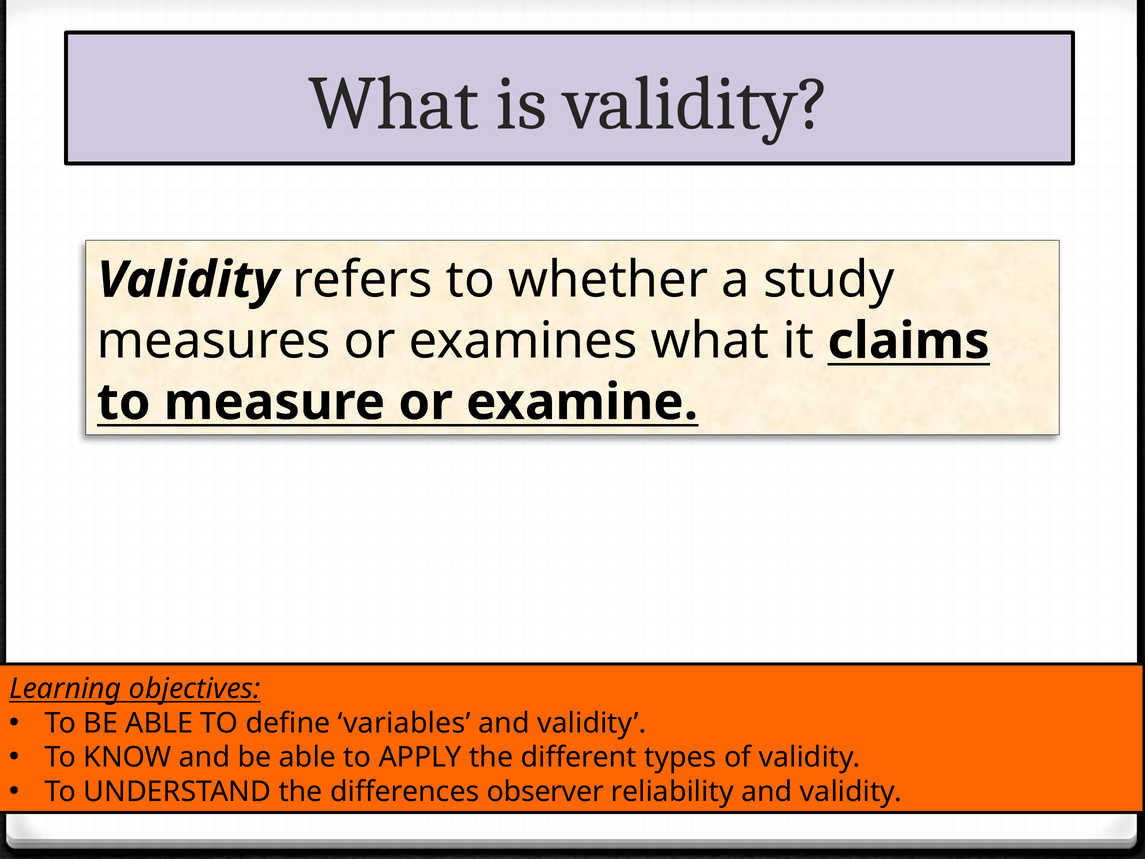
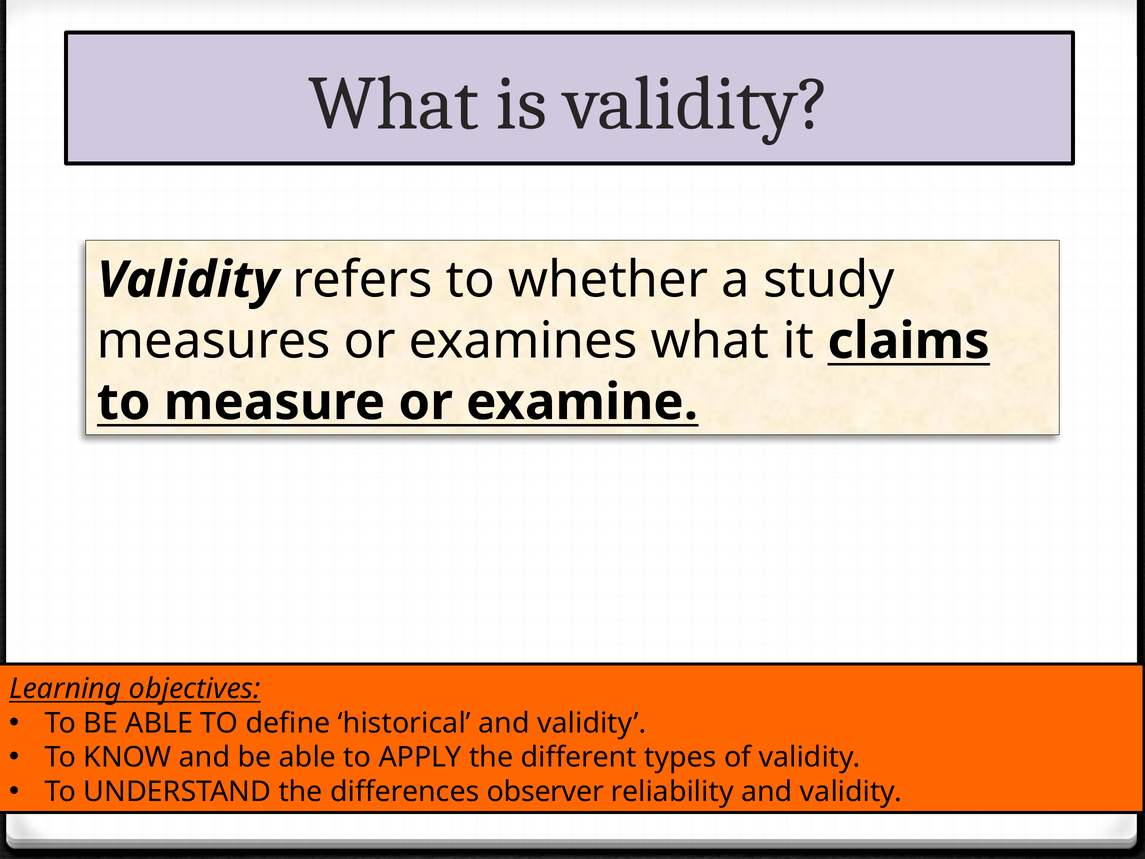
variables: variables -> historical (404, 723)
